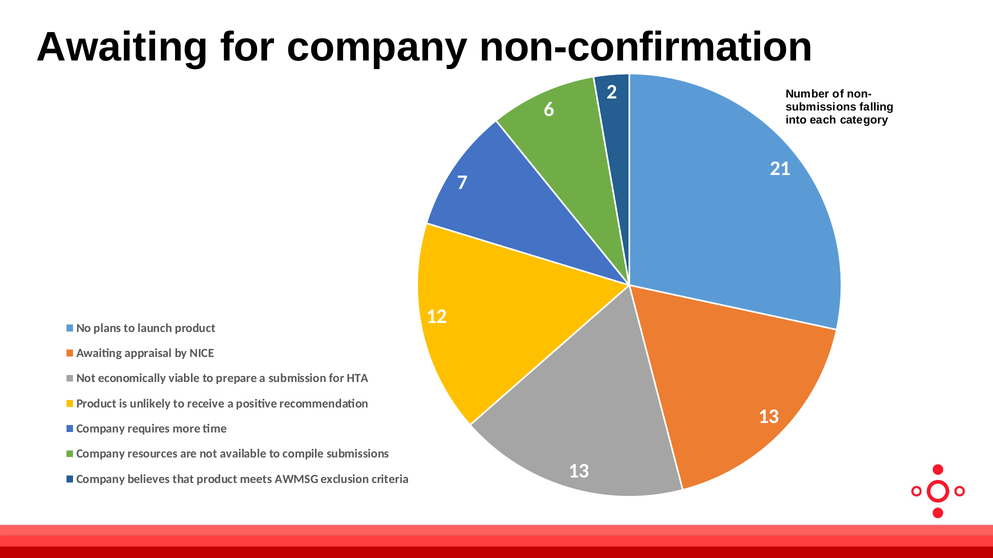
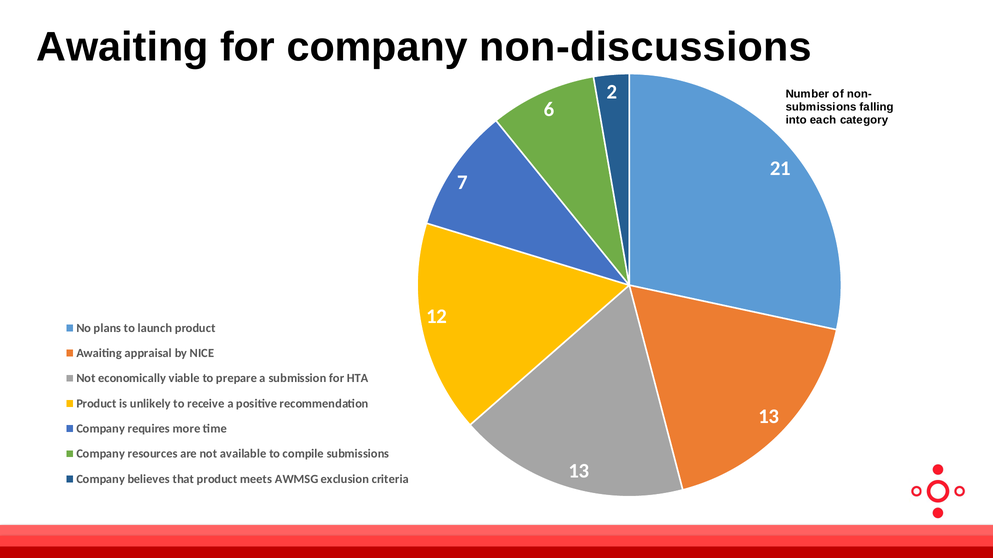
non-confirmation: non-confirmation -> non-discussions (646, 47)
